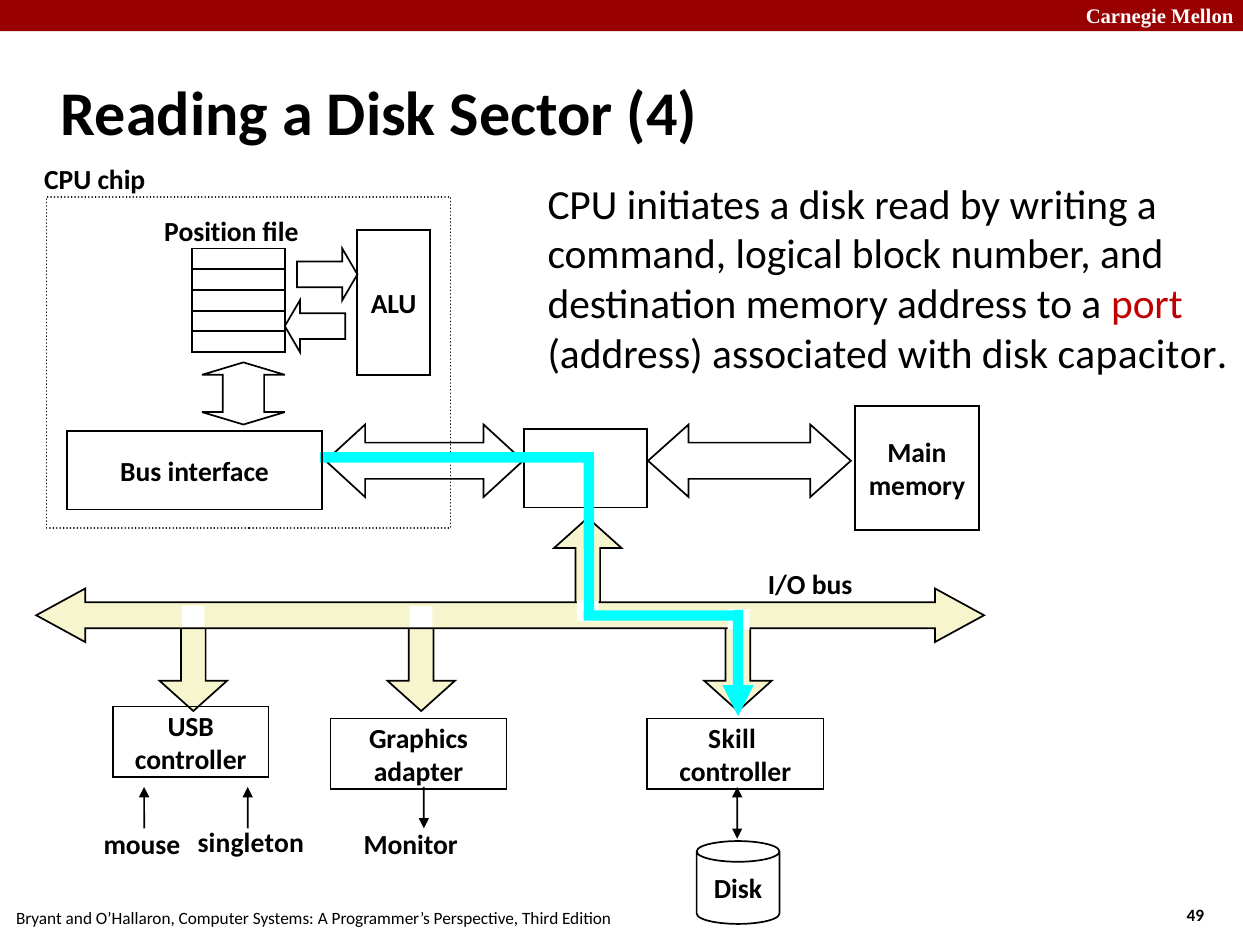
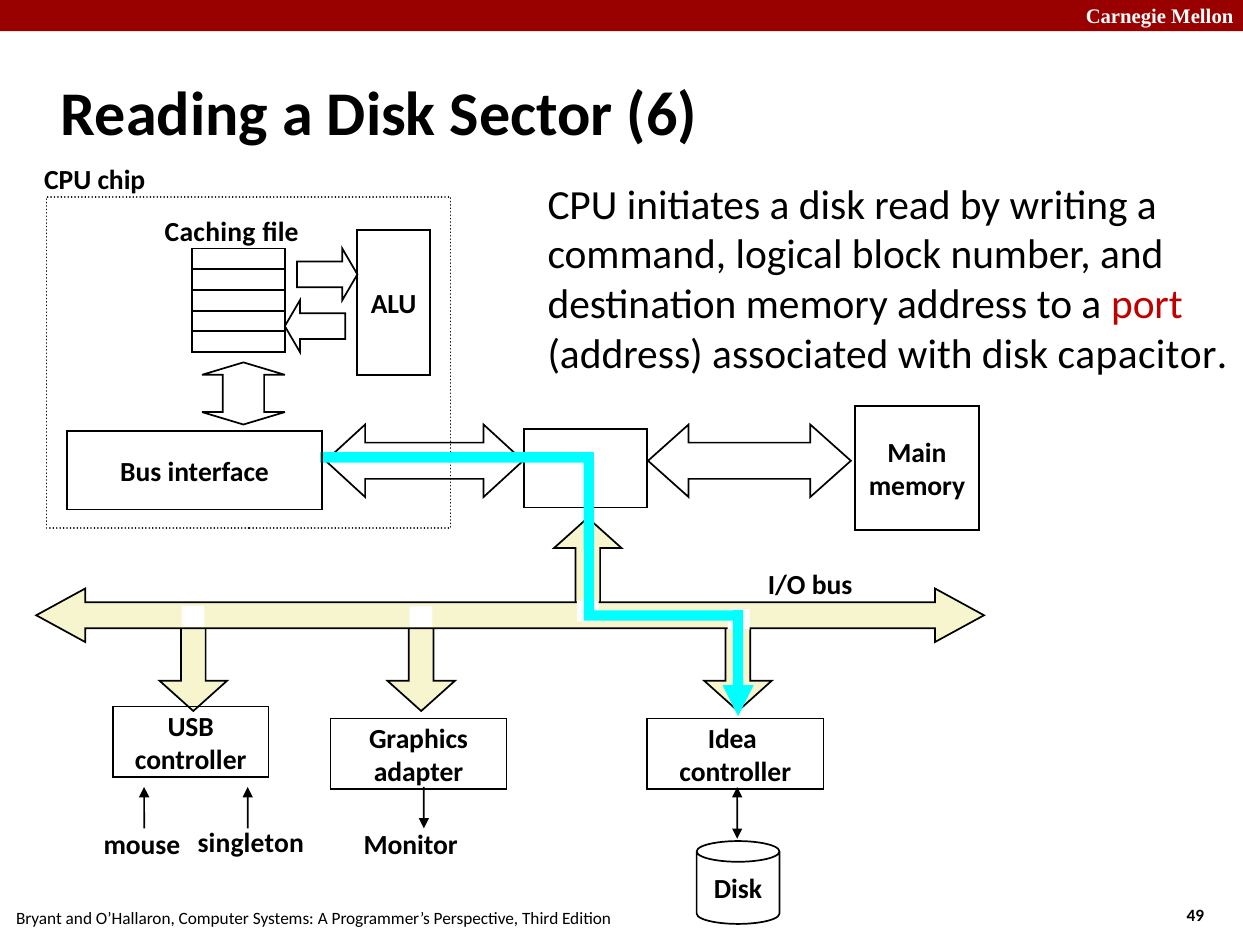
4: 4 -> 6 (662, 115)
Position: Position -> Caching (210, 232)
Skill: Skill -> Idea (732, 739)
